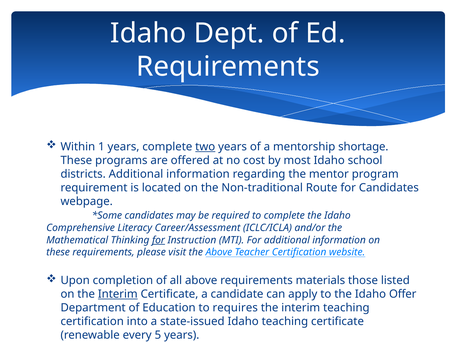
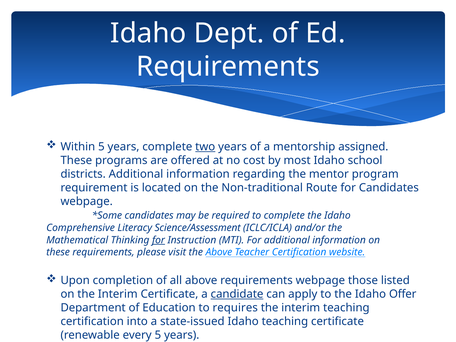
Within 1: 1 -> 5 (101, 147)
shortage: shortage -> assigned (363, 147)
Career/Assessment: Career/Assessment -> Science/Assessment (198, 228)
requirements materials: materials -> webpage (320, 280)
Interim underline: present -> none (118, 294)
candidate underline: none -> present (237, 294)
